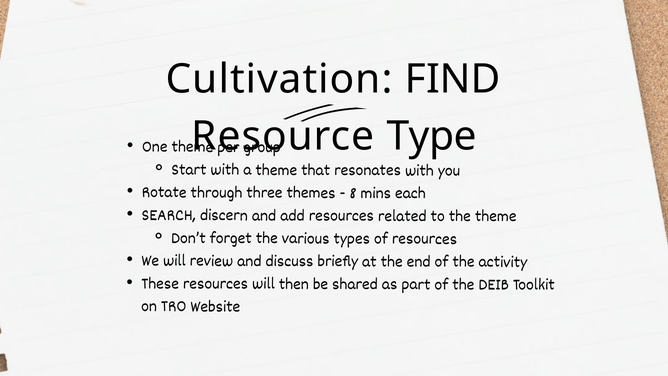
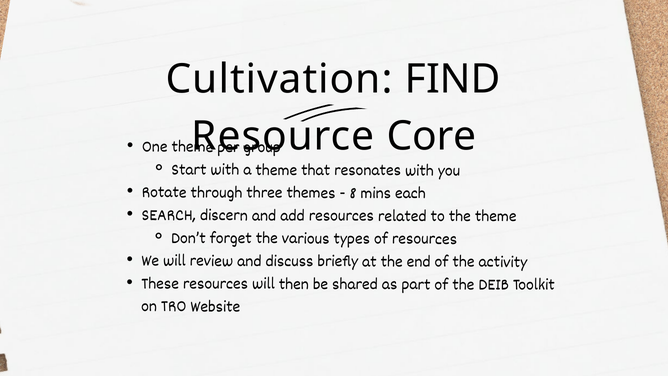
Type: Type -> Core (432, 136)
